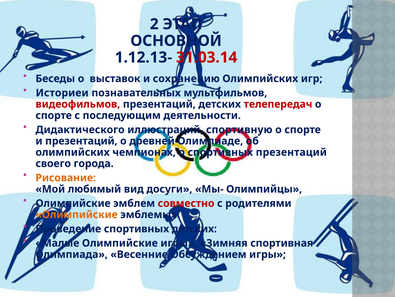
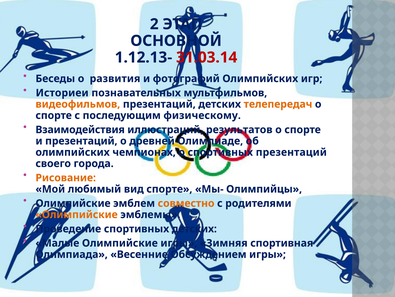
выставок: выставок -> развития (115, 78)
сохранению: сохранению -> фотографий (186, 78)
видеофильмов colour: red -> orange (78, 104)
телепередач colour: red -> orange (278, 104)
деятельности: деятельности -> физическому (202, 115)
Дидактического: Дидактического -> Взаимодействия (80, 129)
спортивную: спортивную -> результатов (239, 129)
вид досуги: досуги -> спорте (169, 189)
совместно colour: red -> orange (186, 203)
